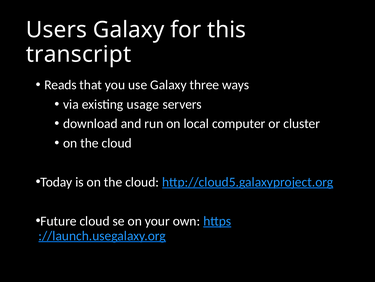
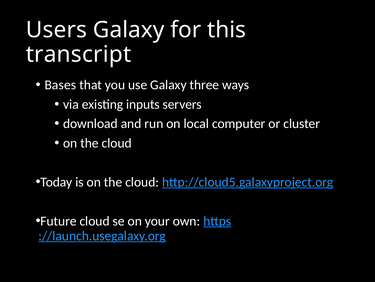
Reads: Reads -> Bases (60, 85)
usage: usage -> inputs (143, 104)
